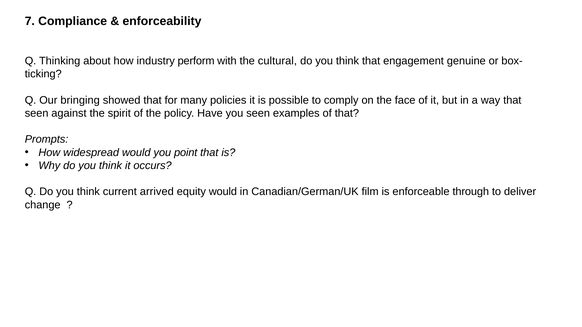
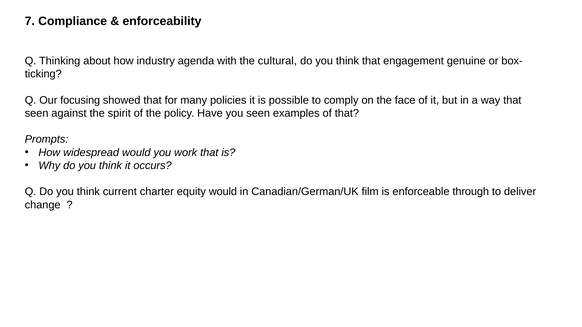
perform: perform -> agenda (196, 61)
bringing: bringing -> focusing (80, 100)
point: point -> work (186, 153)
arrived: arrived -> charter (157, 192)
